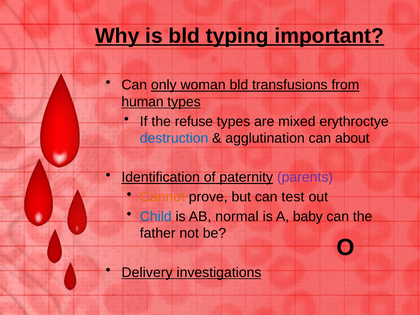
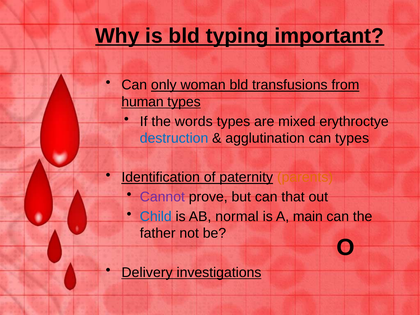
refuse: refuse -> words (194, 121)
can about: about -> types (352, 138)
parents colour: purple -> orange (305, 177)
Cannot colour: orange -> purple (162, 197)
test: test -> that (293, 197)
baby: baby -> main (308, 217)
